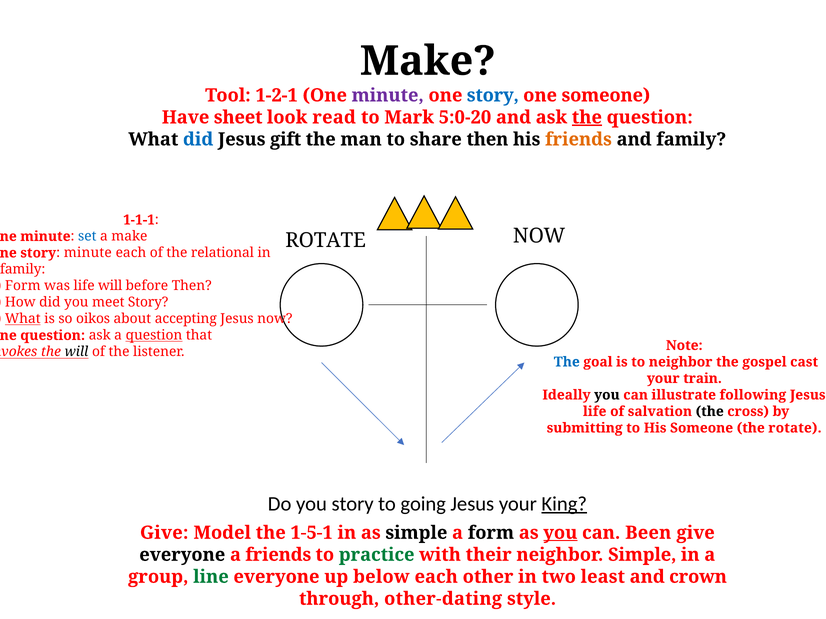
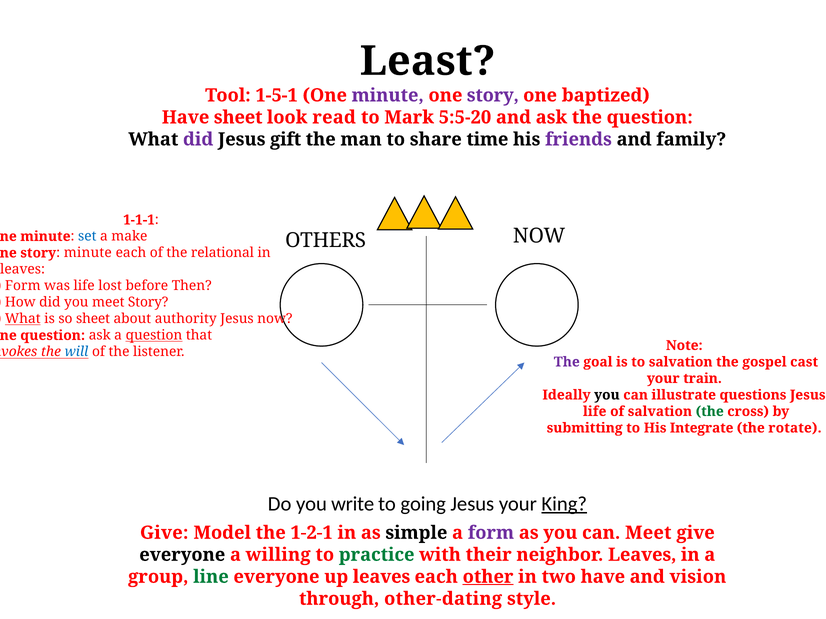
Make: Make -> Least (428, 61)
1-2-1: 1-2-1 -> 1-5-1 (277, 95)
story colour: blue -> purple (493, 95)
one someone: someone -> baptized (606, 95)
5:0-20: 5:0-20 -> 5:5-20 (465, 117)
the underline: present -> none (587, 117)
did colour: blue -> purple (198, 139)
share then: then -> time (487, 139)
friends colour: orange -> purple (578, 139)
ROTATE: ROTATE -> OTHERS (326, 241)
family: family -> leaves (23, 270)
life will: will -> lost (110, 286)
so oikos: oikos -> sheet (93, 319)
accepting: accepting -> authority (186, 319)
will colour: black -> blue (76, 352)
The colour: blue -> purple (567, 362)
to neighbor: neighbor -> salvation (681, 362)
following: following -> questions (753, 395)
the colour: black -> green (710, 412)
His Someone: Someone -> Integrate (702, 428)
you story: story -> write (353, 504)
1-5-1: 1-5-1 -> 1-2-1 (312, 533)
form colour: black -> purple (491, 533)
you underline: present -> none (560, 533)
can Been: Been -> Meet (648, 533)
a friends: friends -> willing (278, 555)
neighbor Simple: Simple -> Leaves (642, 555)
up below: below -> leaves (382, 577)
other underline: none -> present (488, 577)
two least: least -> have (603, 577)
crown: crown -> vision (698, 577)
